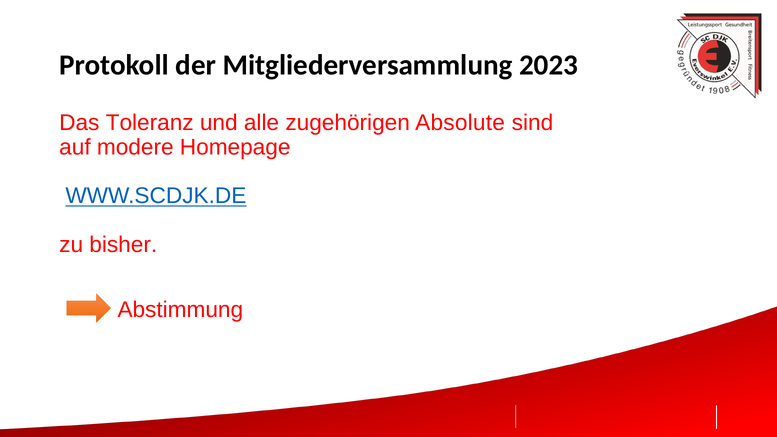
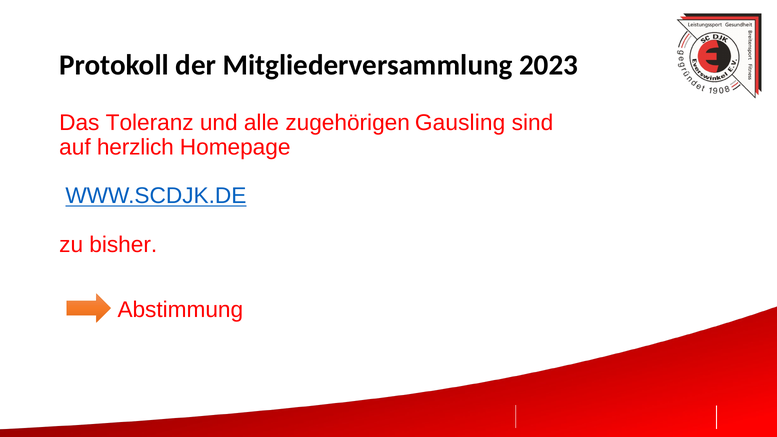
Absolute: Absolute -> Gausling (460, 123)
modere: modere -> herzlich (135, 147)
